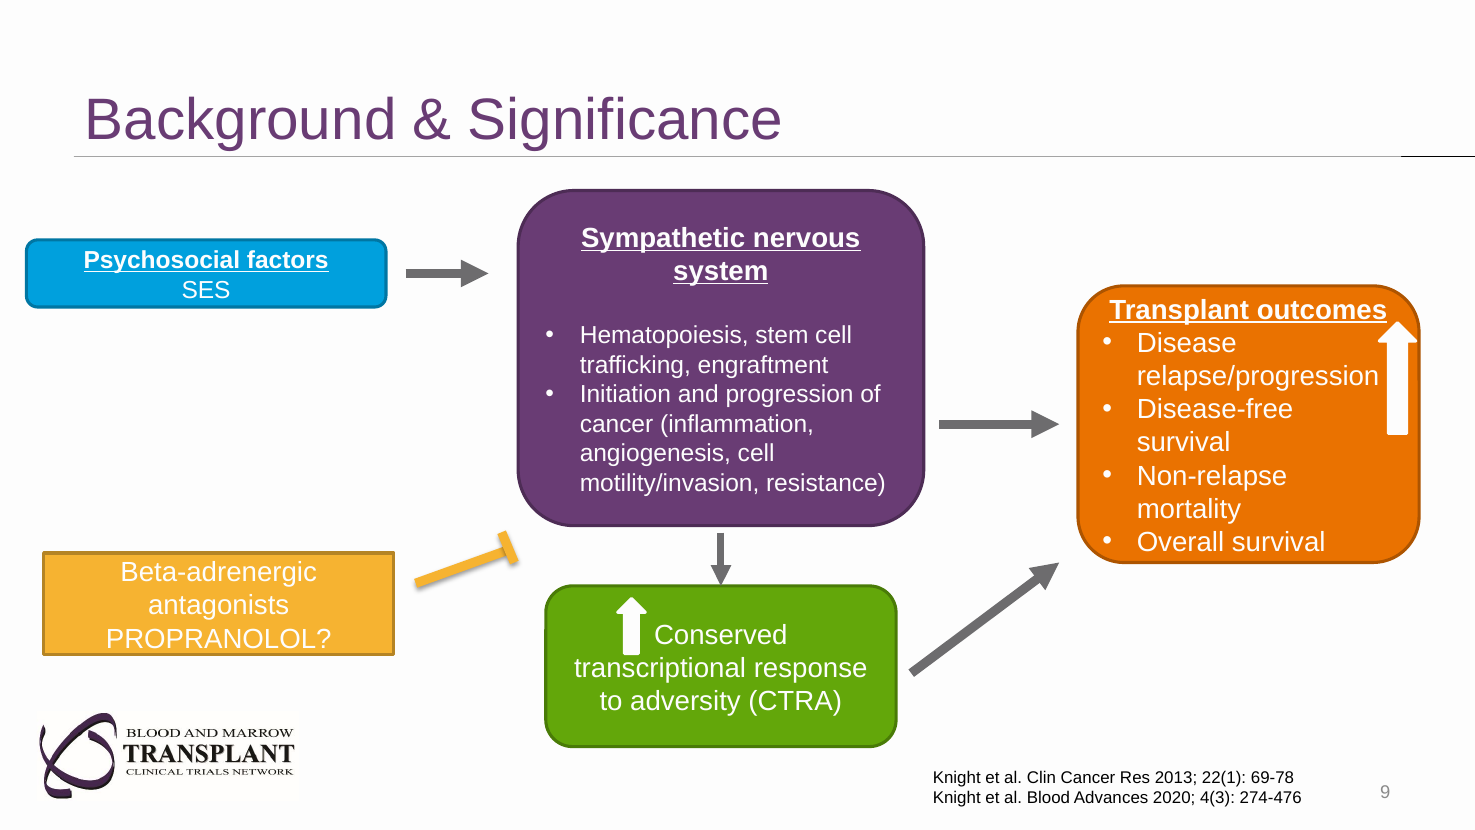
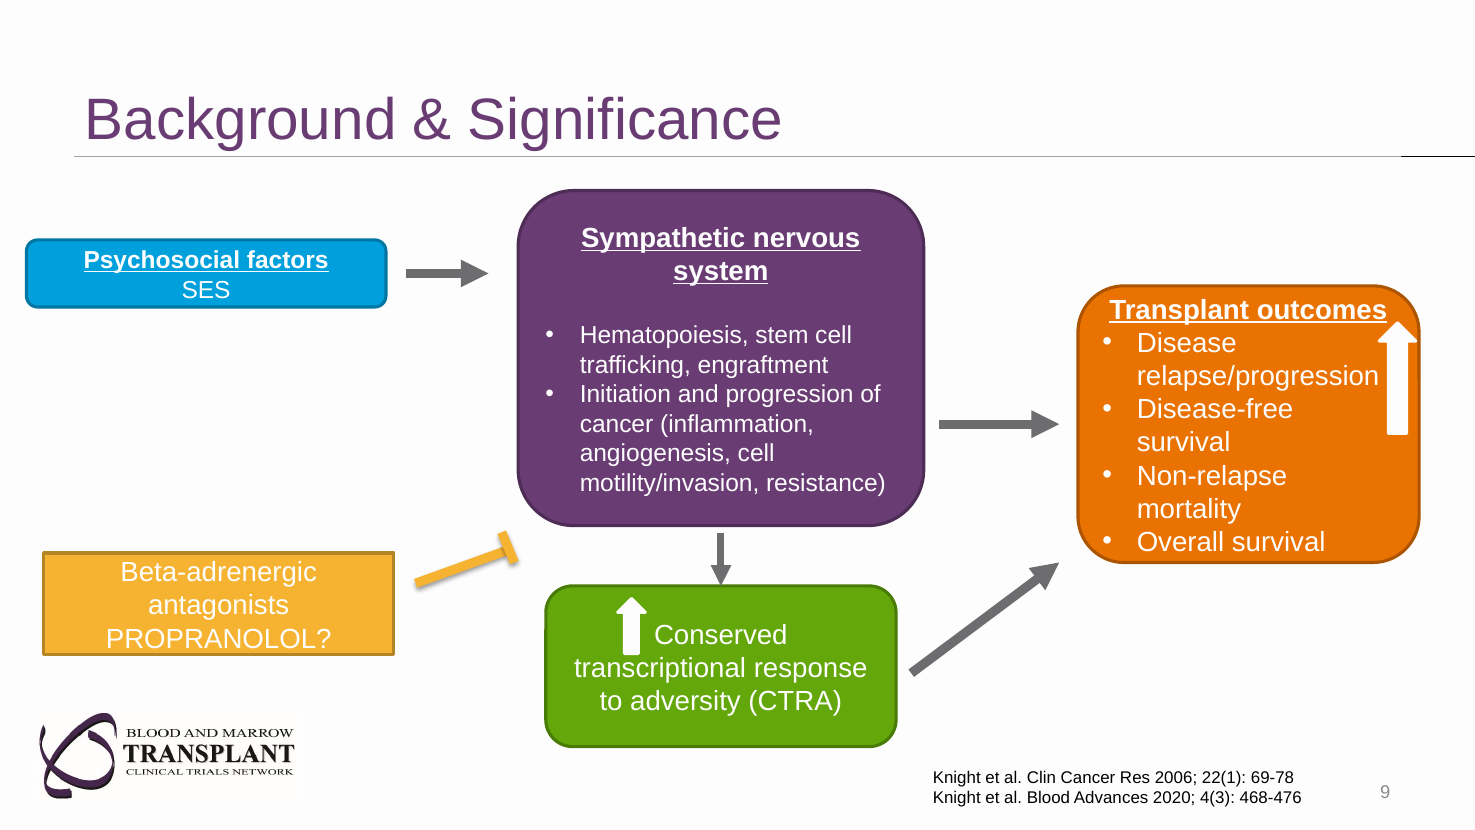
2013: 2013 -> 2006 (1176, 778)
274-476: 274-476 -> 468-476 (1271, 798)
